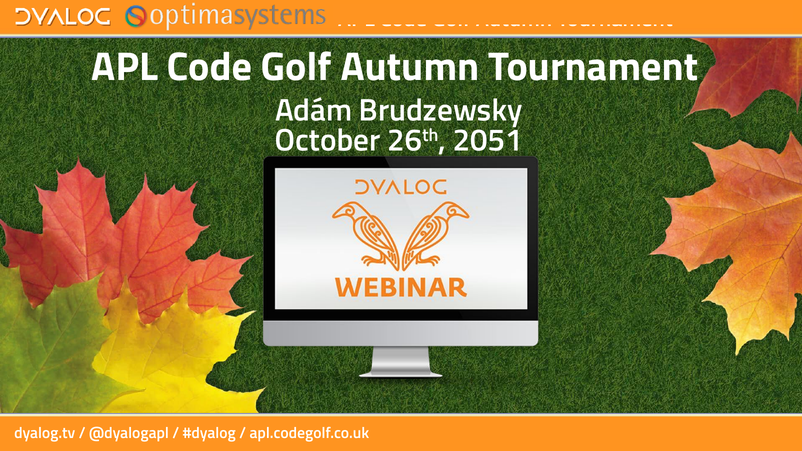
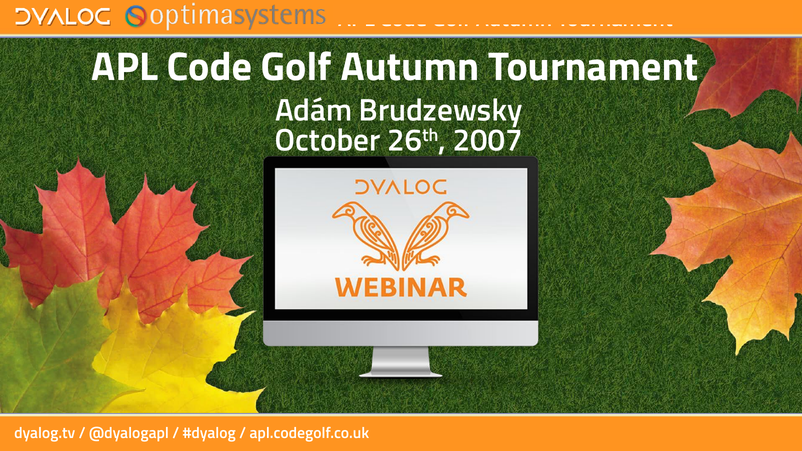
2051: 2051 -> 2007 (488, 141)
